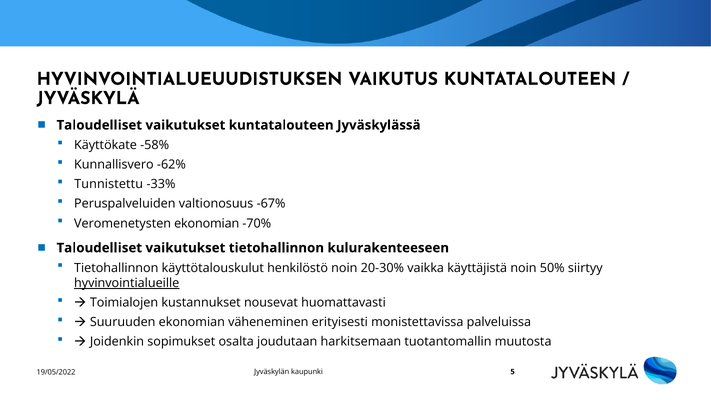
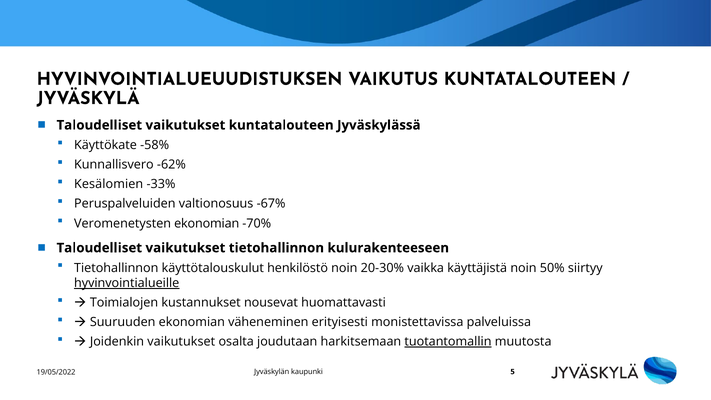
Tunnistettu: Tunnistettu -> Kesälomien (109, 184)
Joidenkin sopimukset: sopimukset -> vaikutukset (181, 342)
tuotantomallin underline: none -> present (448, 342)
